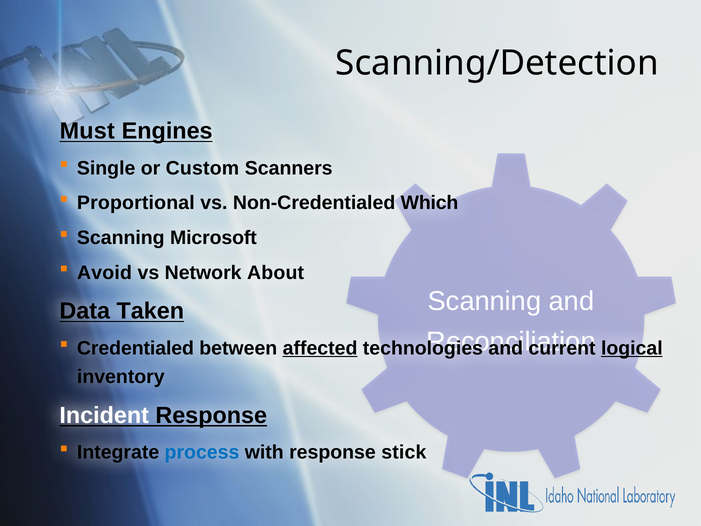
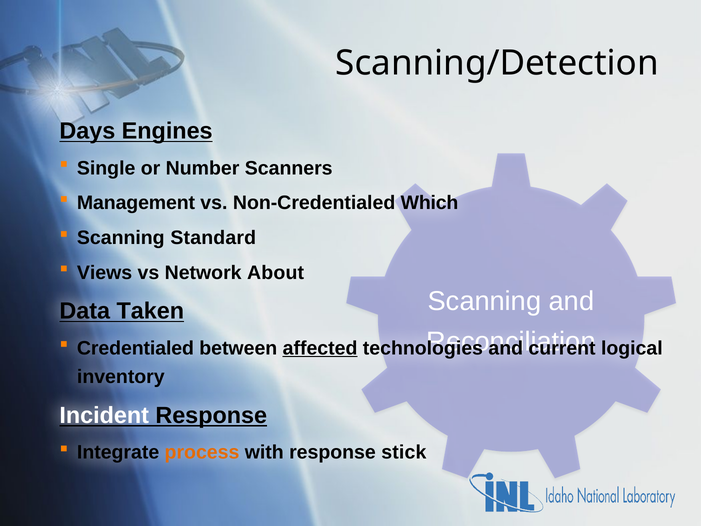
Must: Must -> Days (87, 131)
Custom: Custom -> Number (203, 168)
Proportional: Proportional -> Management (136, 203)
Microsoft: Microsoft -> Standard (213, 238)
Avoid: Avoid -> Views (105, 272)
logical underline: present -> none (632, 348)
process colour: blue -> orange (202, 452)
